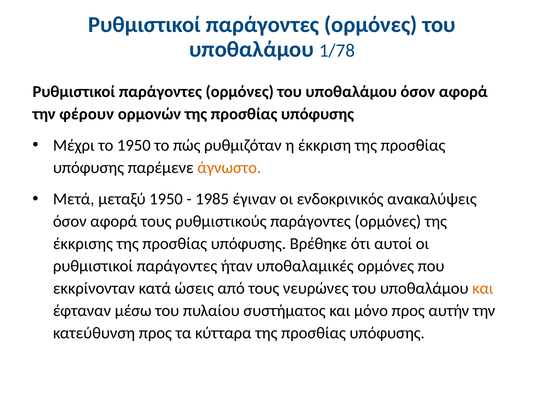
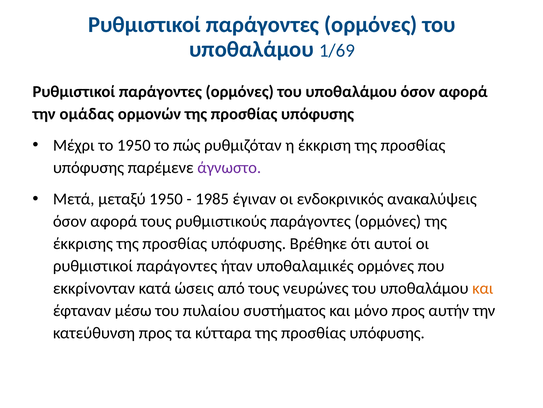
1/78: 1/78 -> 1/69 (337, 50)
φέρουν: φέρουν -> ομάδας (87, 114)
άγνωστο colour: orange -> purple (229, 167)
